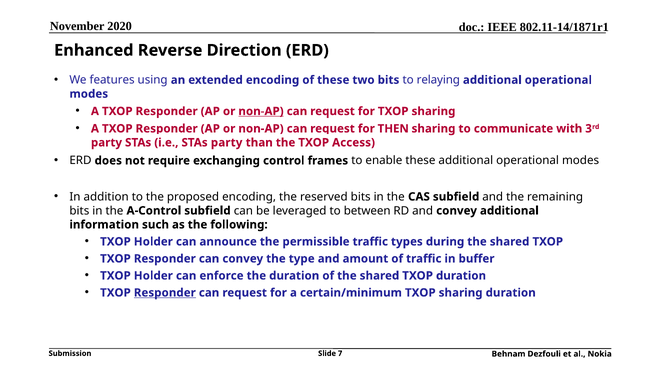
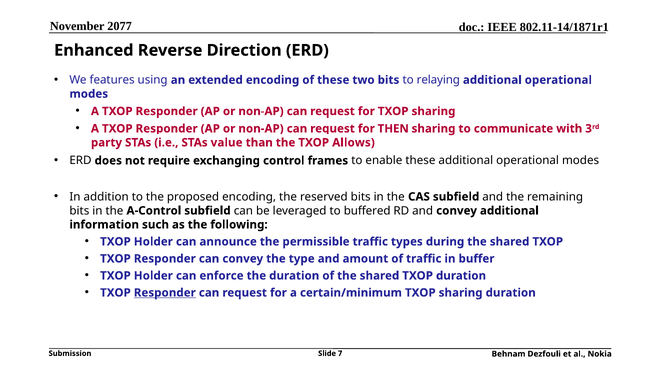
2020: 2020 -> 2077 (120, 26)
non-AP underline: present -> none (261, 111)
STAs party: party -> value (227, 142)
Access: Access -> Allows (354, 142)
between: between -> buffered (367, 210)
